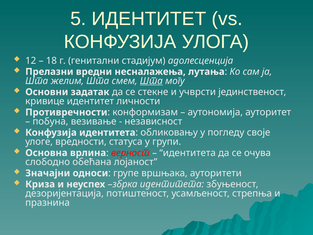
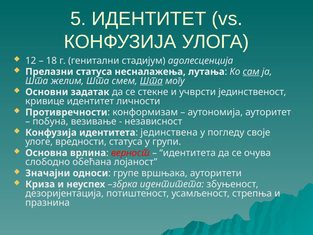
Прелазни вредни: вредни -> статуса (94, 72)
сам underline: none -> present (251, 72)
обликовању: обликовању -> јединствена (169, 132)
